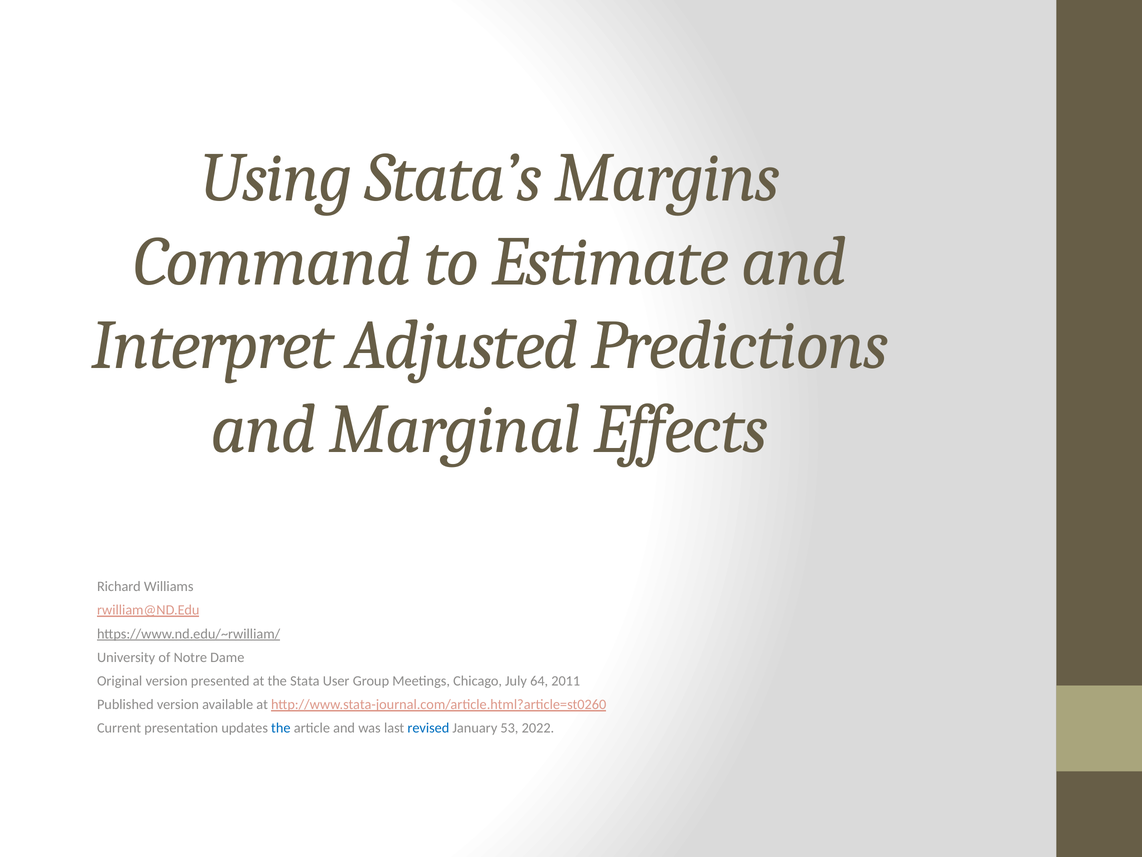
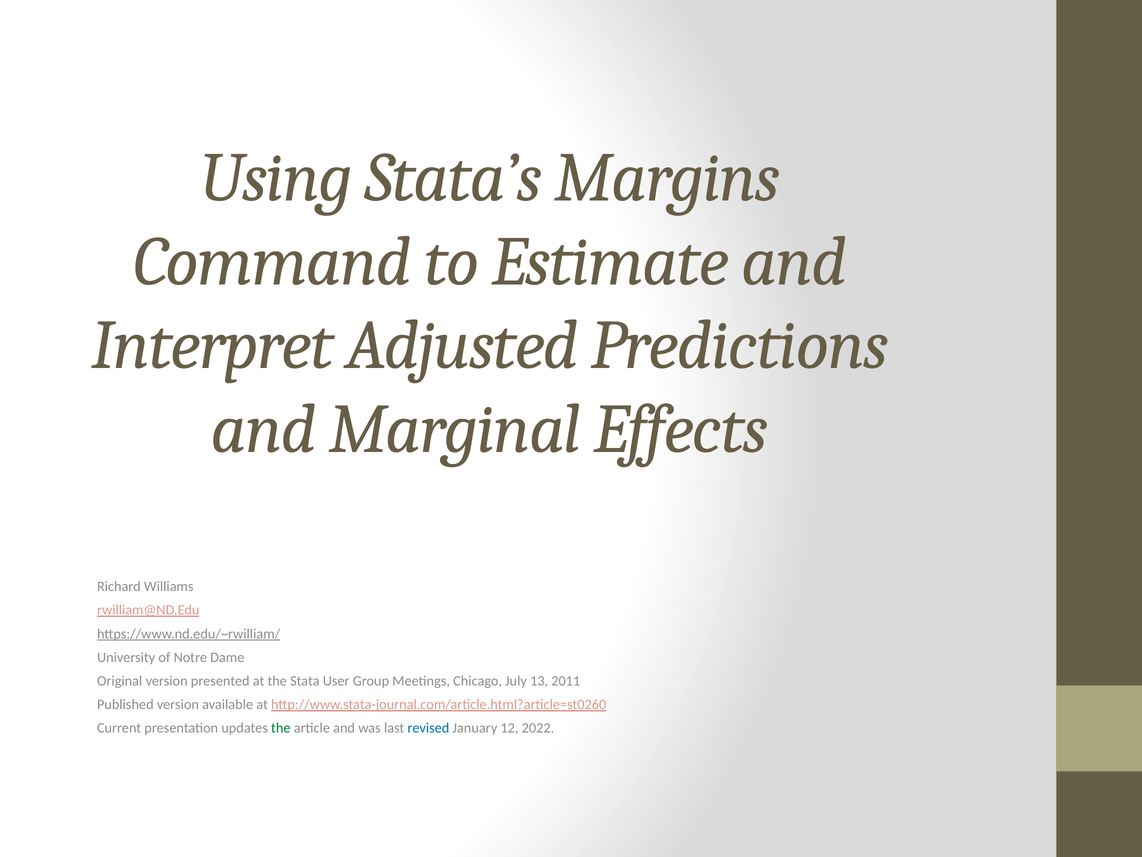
64: 64 -> 13 (539, 681)
the colour: blue -> green (281, 728)
53: 53 -> 12 (509, 728)
